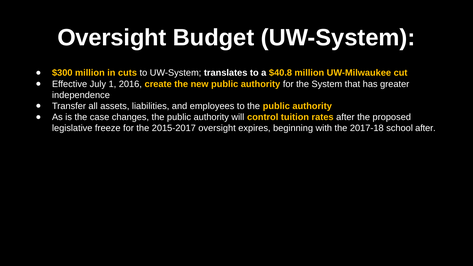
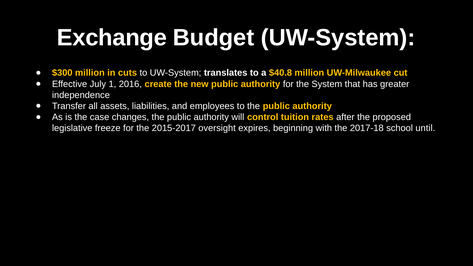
Oversight: Oversight -> Exchange (112, 38)
school after: after -> until (425, 128)
